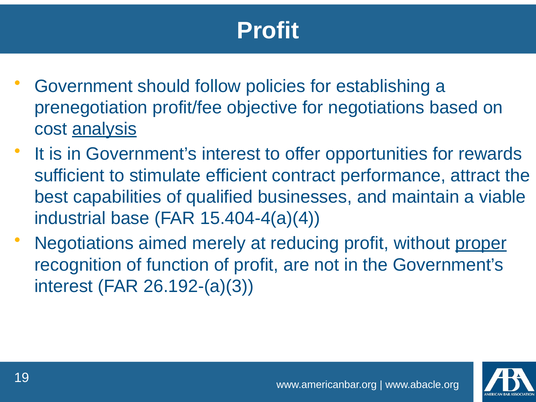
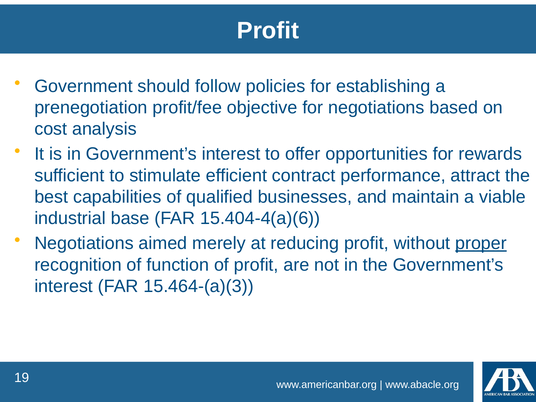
analysis underline: present -> none (104, 129)
15.404-4(a)(4: 15.404-4(a)(4 -> 15.404-4(a)(6 (260, 218)
26.192-(a)(3: 26.192-(a)(3 -> 15.464-(a)(3 (199, 286)
